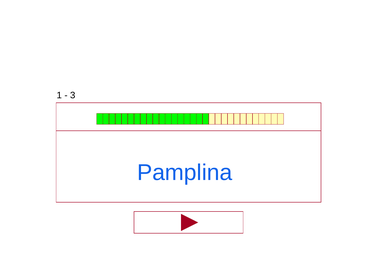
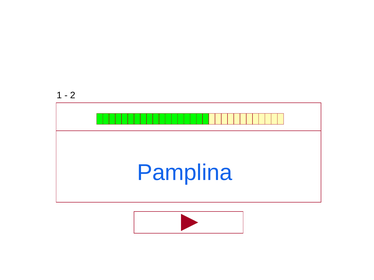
3: 3 -> 2 (73, 95)
